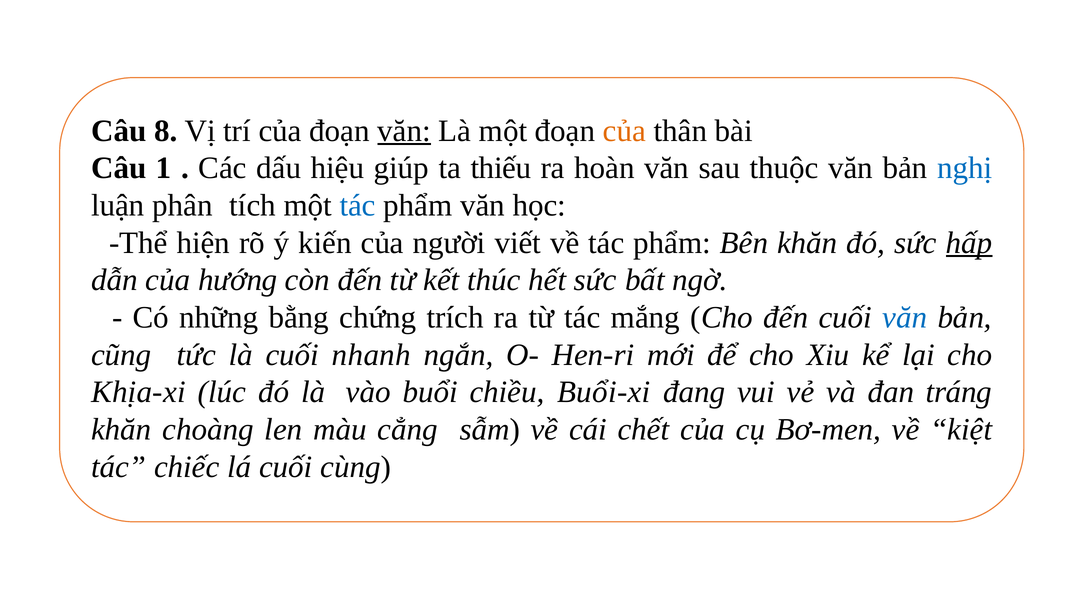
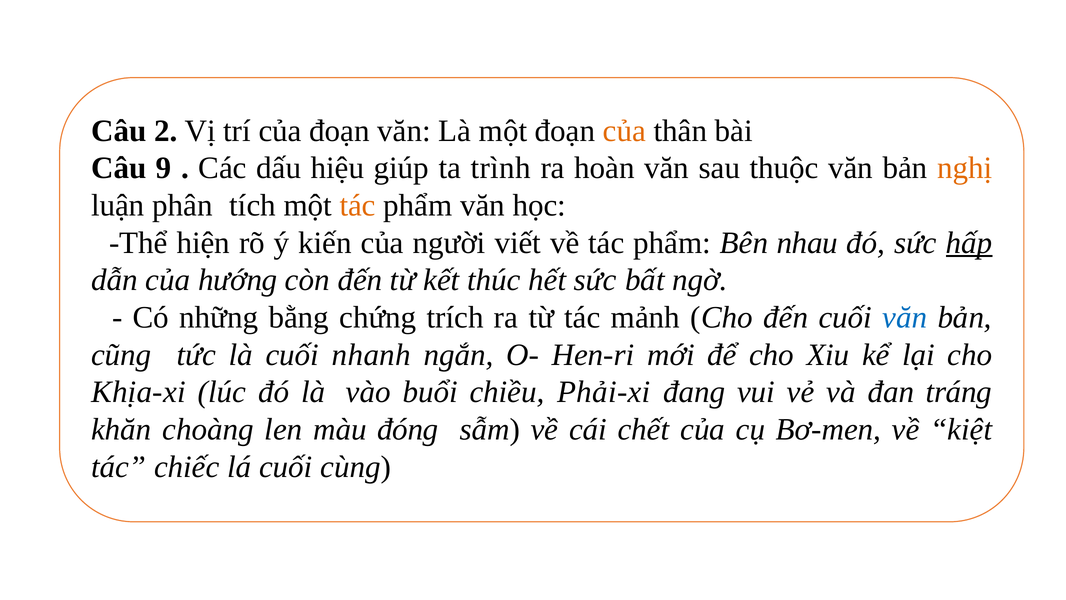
8: 8 -> 2 (166, 131)
văn underline: present -> none (404, 131)
1: 1 -> 9 (164, 168)
thiếu: thiếu -> trình (501, 168)
nghị colour: blue -> orange (965, 168)
tác colour: blue -> orange (358, 205)
Bên khăn: khăn -> nhau (807, 243)
mắng: mắng -> mảnh (645, 317)
Buổi-xi: Buổi-xi -> Phải-xi (604, 392)
cẳng: cẳng -> đóng (408, 429)
